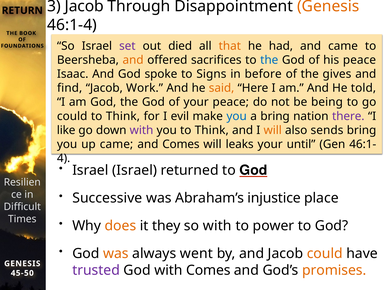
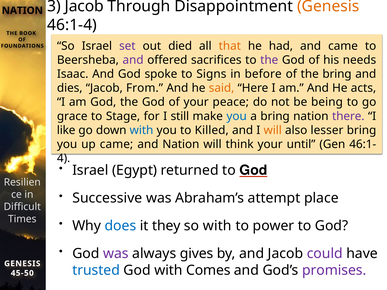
RETURN: RETURN -> NATION (22, 11)
and colour: orange -> purple (133, 60)
the colour: blue -> purple (269, 60)
his peace: peace -> needs (360, 60)
the gives: gives -> bring (337, 74)
find: find -> dies (70, 88)
Work: Work -> From (145, 88)
told: told -> acts (363, 88)
could: could -> grace (72, 116)
Think: Think -> Stage (123, 116)
evil: evil -> still (180, 116)
with colour: purple -> blue (142, 130)
you to Think: Think -> Killed (212, 130)
sends: sends -> lesser (327, 130)
and Comes: Comes -> Nation (181, 144)
leaks: leaks -> think (240, 144)
Israel Israel: Israel -> Egypt (135, 170)
injustice: injustice -> attempt (274, 198)
does colour: orange -> blue (120, 226)
was colour: orange -> purple (116, 254)
went: went -> gives (197, 254)
could colour: orange -> purple (325, 254)
trusted colour: purple -> blue (96, 270)
promises colour: orange -> purple (334, 270)
